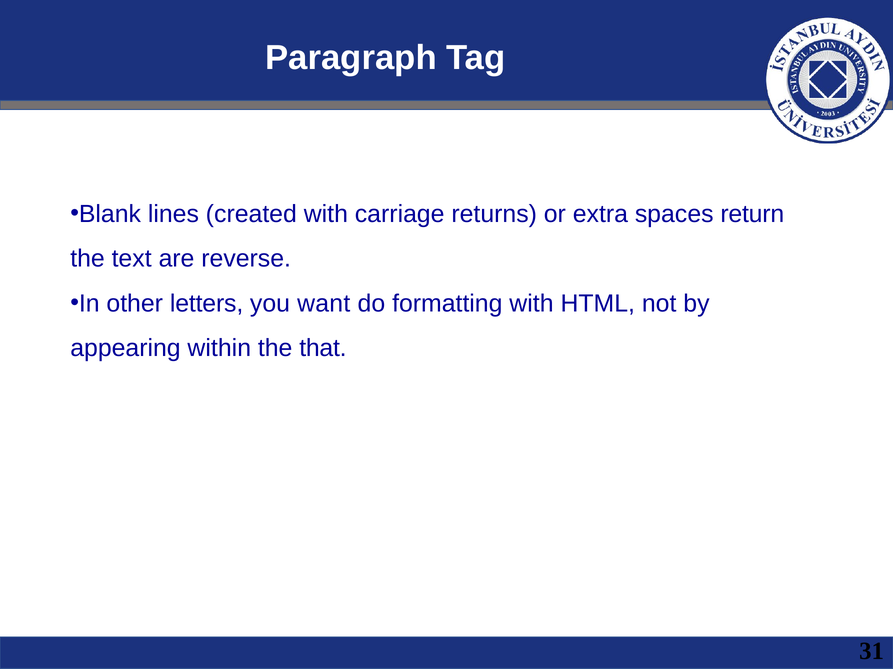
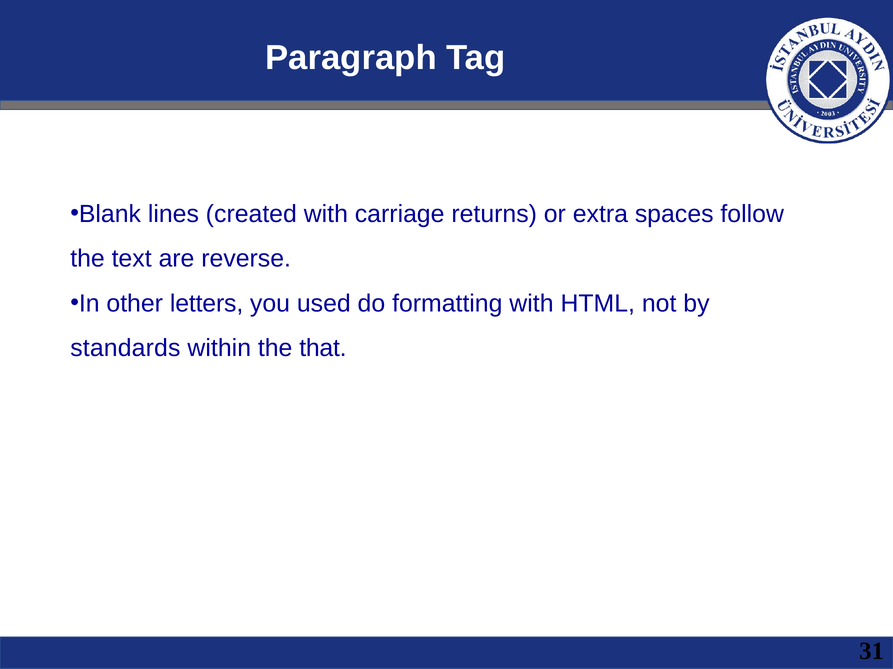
return: return -> follow (752, 214)
want: want -> used (324, 304)
appearing: appearing -> standards (125, 348)
